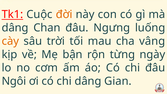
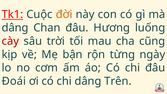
Ngưng: Ngưng -> Hương (112, 28)
cày colour: orange -> red (10, 41)
vâng: vâng -> cũng (152, 41)
Ngôi: Ngôi -> Đoái (14, 81)
Gian: Gian -> Trên (118, 81)
